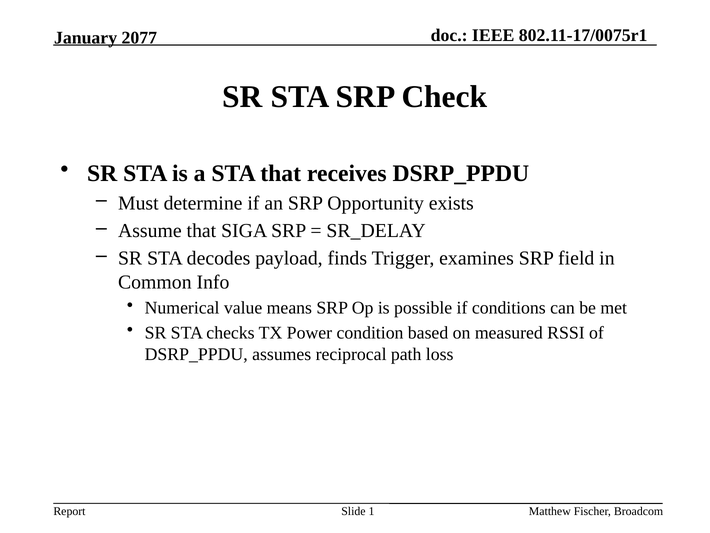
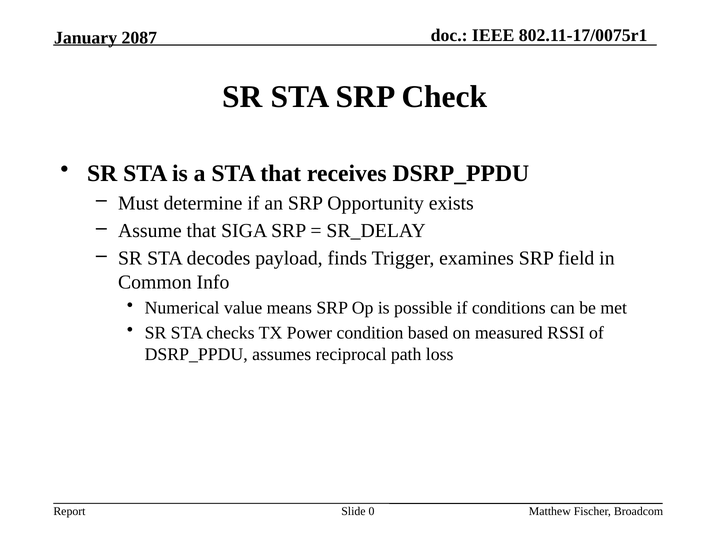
2077: 2077 -> 2087 (139, 38)
1: 1 -> 0 (372, 511)
